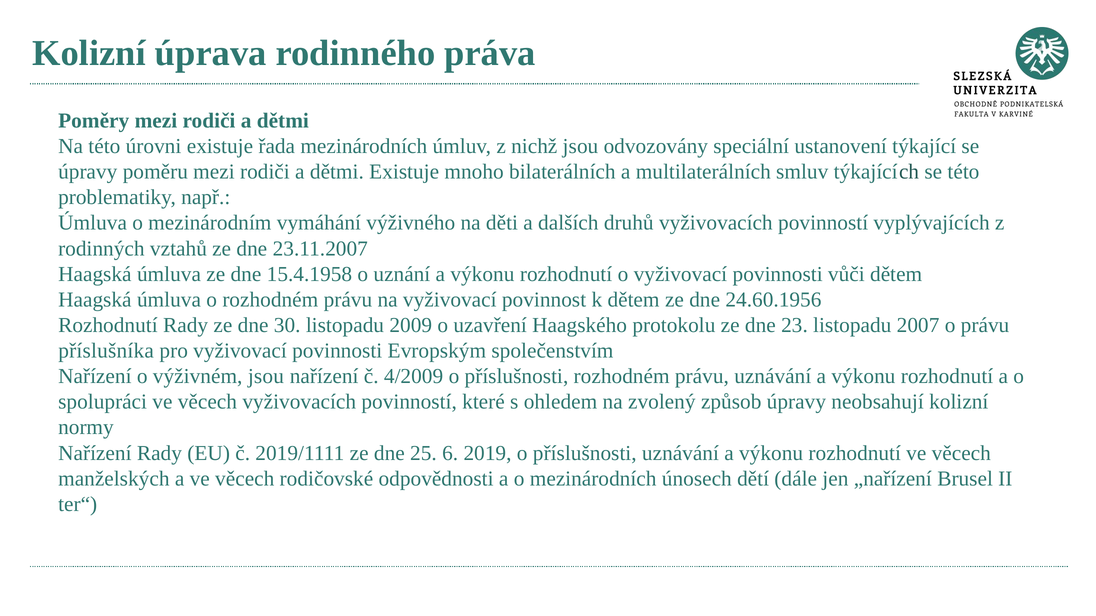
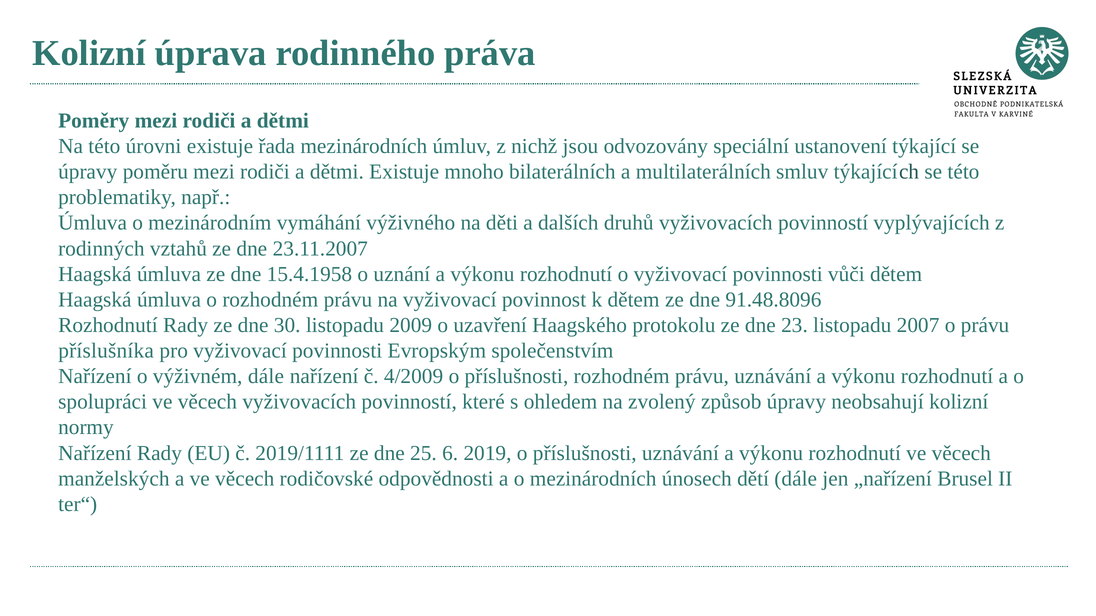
24.60.1956: 24.60.1956 -> 91.48.8096 (773, 300)
výživném jsou: jsou -> dále (266, 377)
